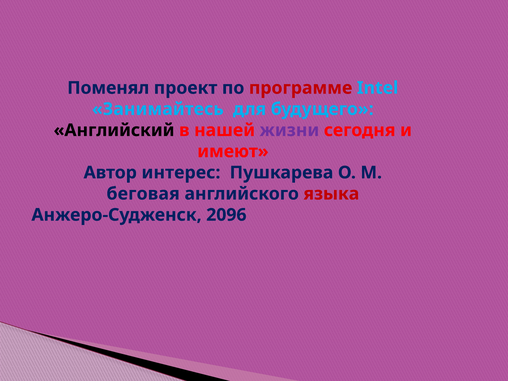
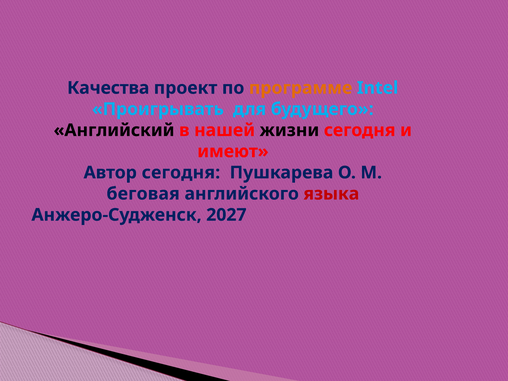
Поменял: Поменял -> Качества (108, 88)
программе colour: red -> orange (301, 88)
Занимайтесь: Занимайтесь -> Проигрывать (158, 109)
жизни colour: purple -> black (289, 130)
Автор интерес: интерес -> сегодня (181, 173)
2096: 2096 -> 2027 (226, 215)
